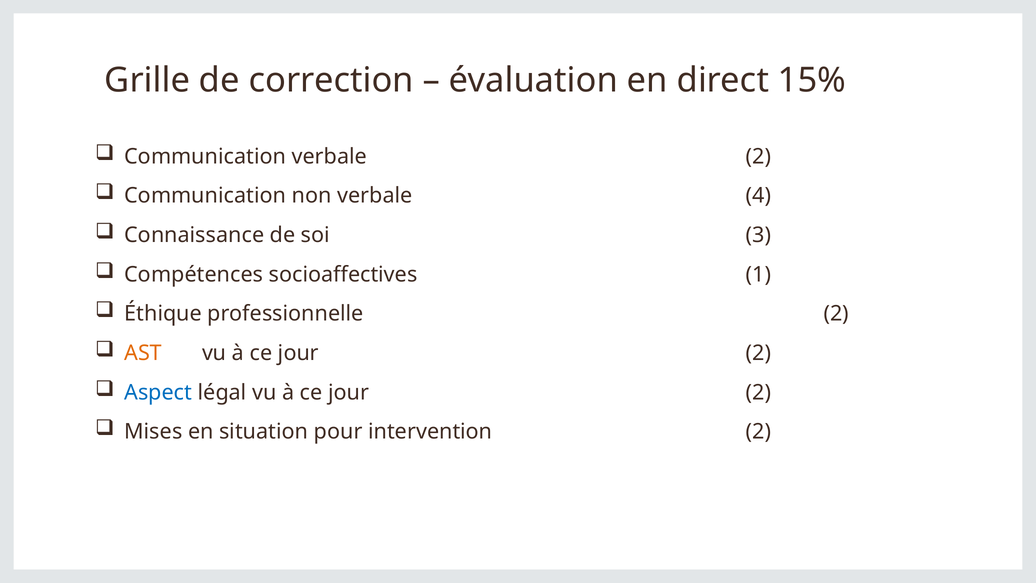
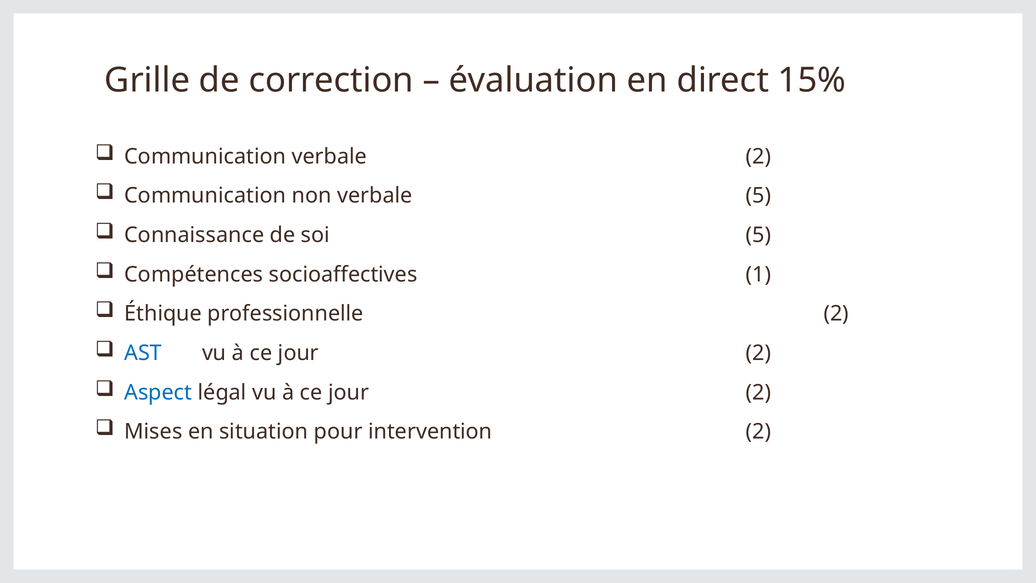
verbale 4: 4 -> 5 (759, 196)
soi 3: 3 -> 5 (759, 235)
AST colour: orange -> blue (143, 353)
